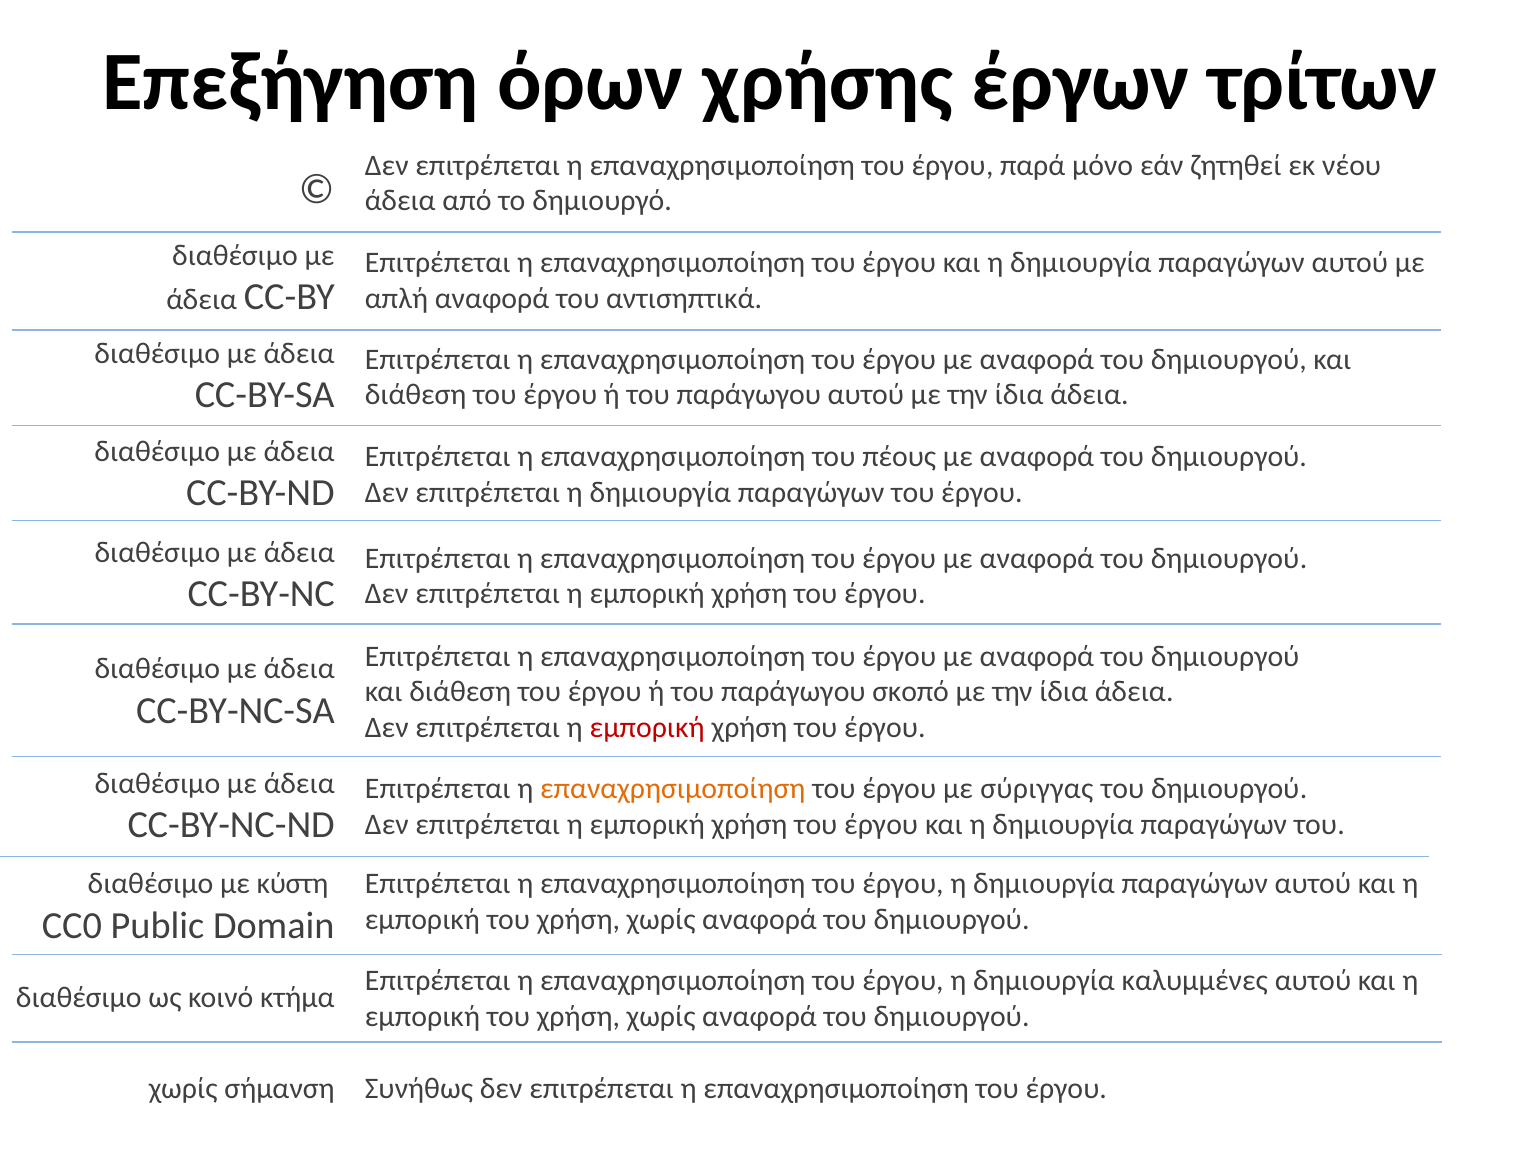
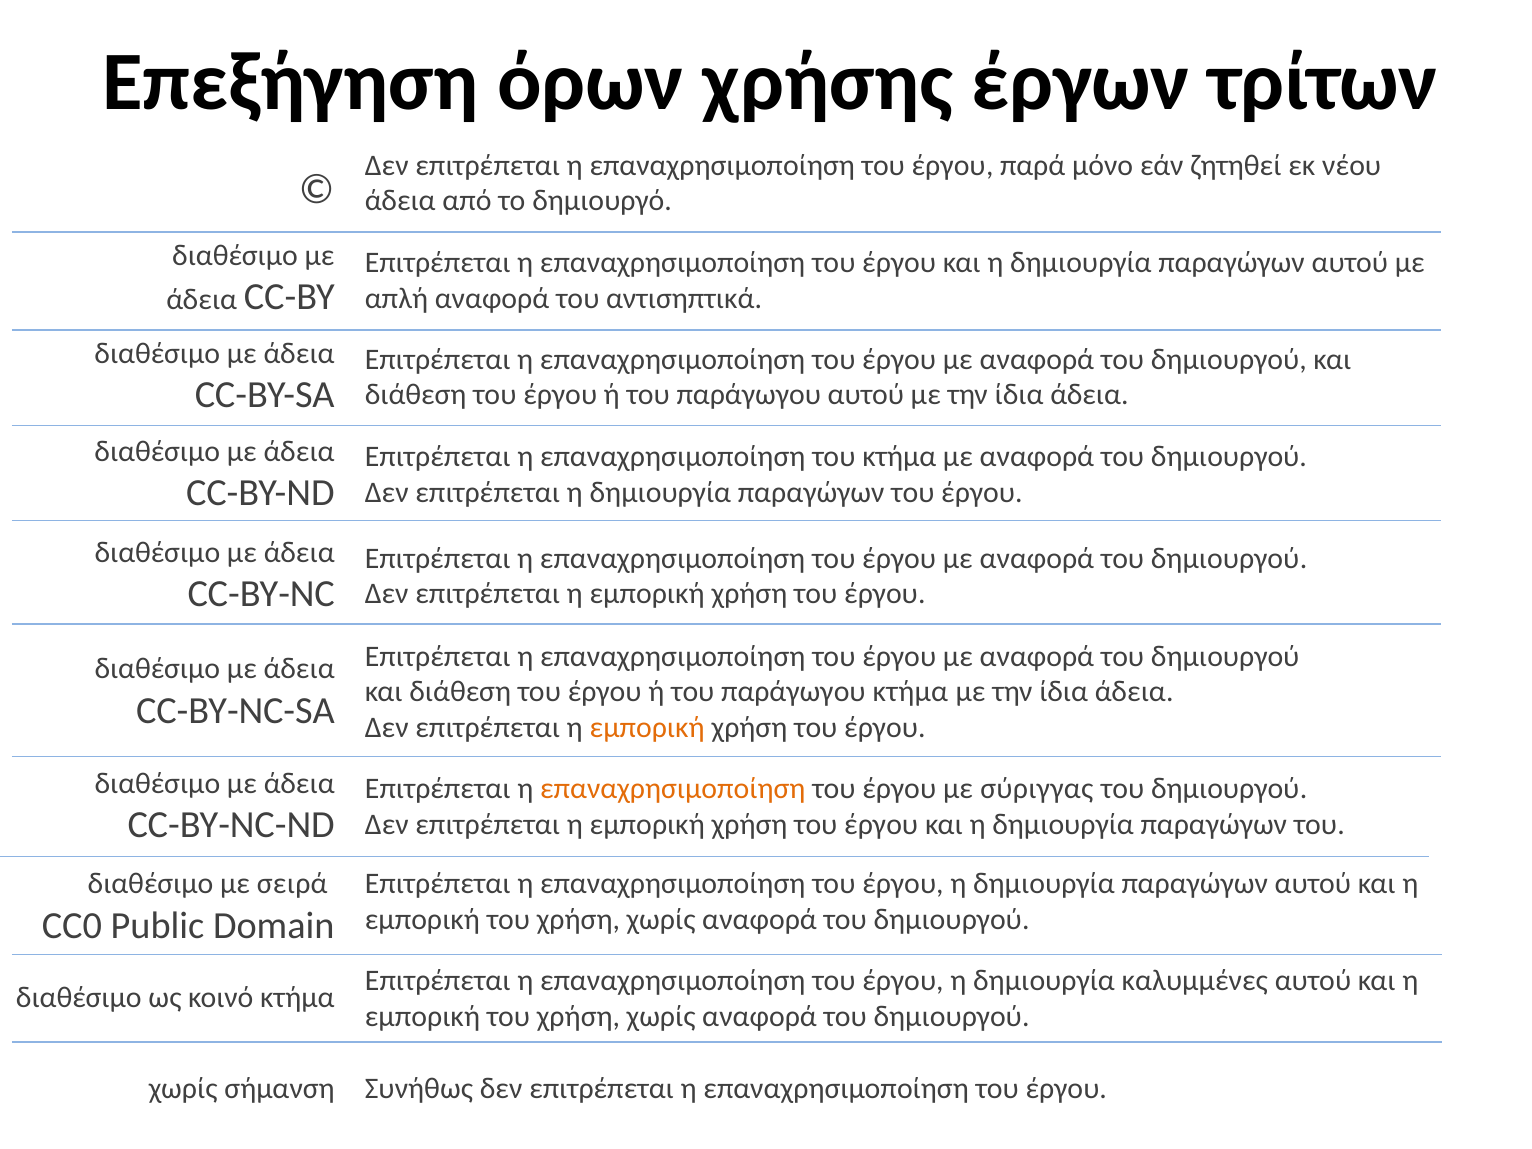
του πέους: πέους -> κτήμα (899, 457)
παράγωγου σκοπό: σκοπό -> κτήμα (910, 692)
εμπορική colour: red -> orange (647, 728)
κύστη: κύστη -> σειρά (292, 884)
